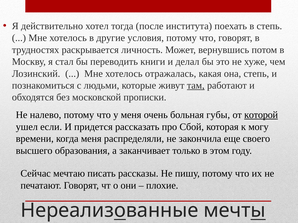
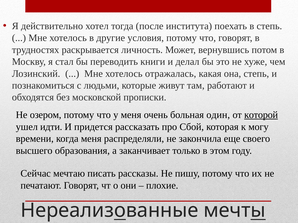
там underline: present -> none (196, 86)
налево: налево -> озером (46, 115)
губы: губы -> один (218, 115)
если: если -> идти (51, 127)
